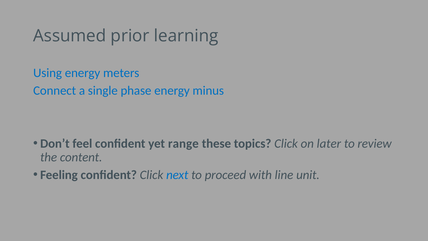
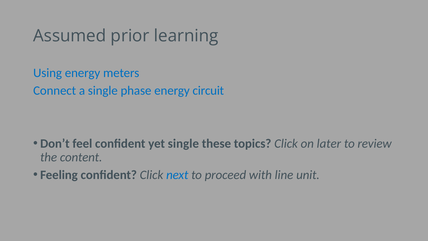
minus: minus -> circuit (208, 90)
yet range: range -> single (183, 143)
